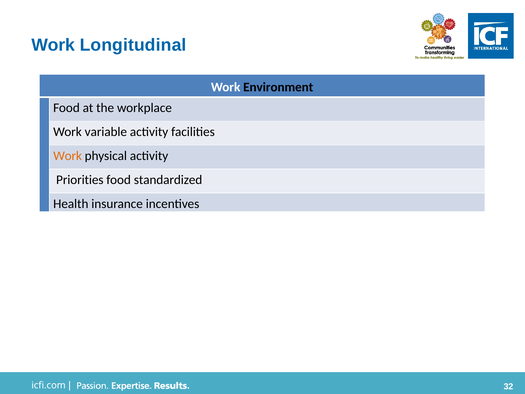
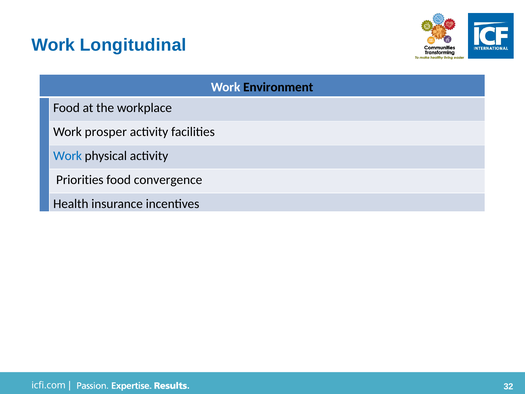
variable: variable -> prosper (106, 132)
Work colour: orange -> blue (68, 156)
standardized: standardized -> convergence (168, 180)
